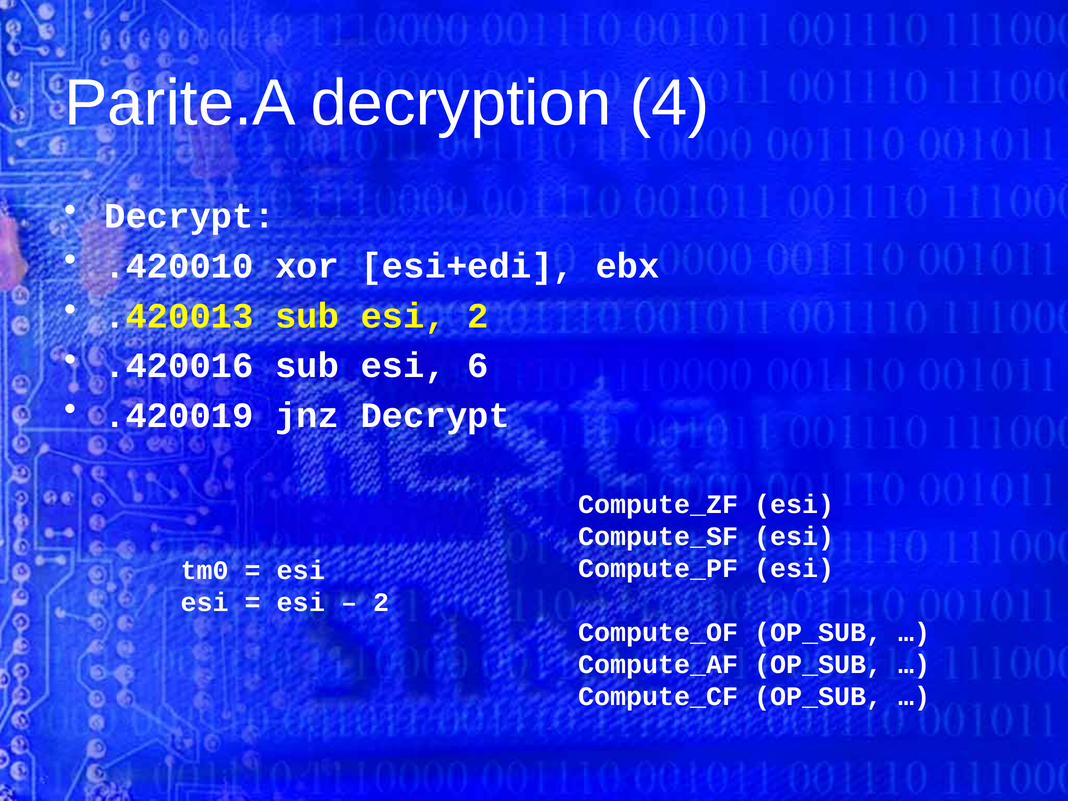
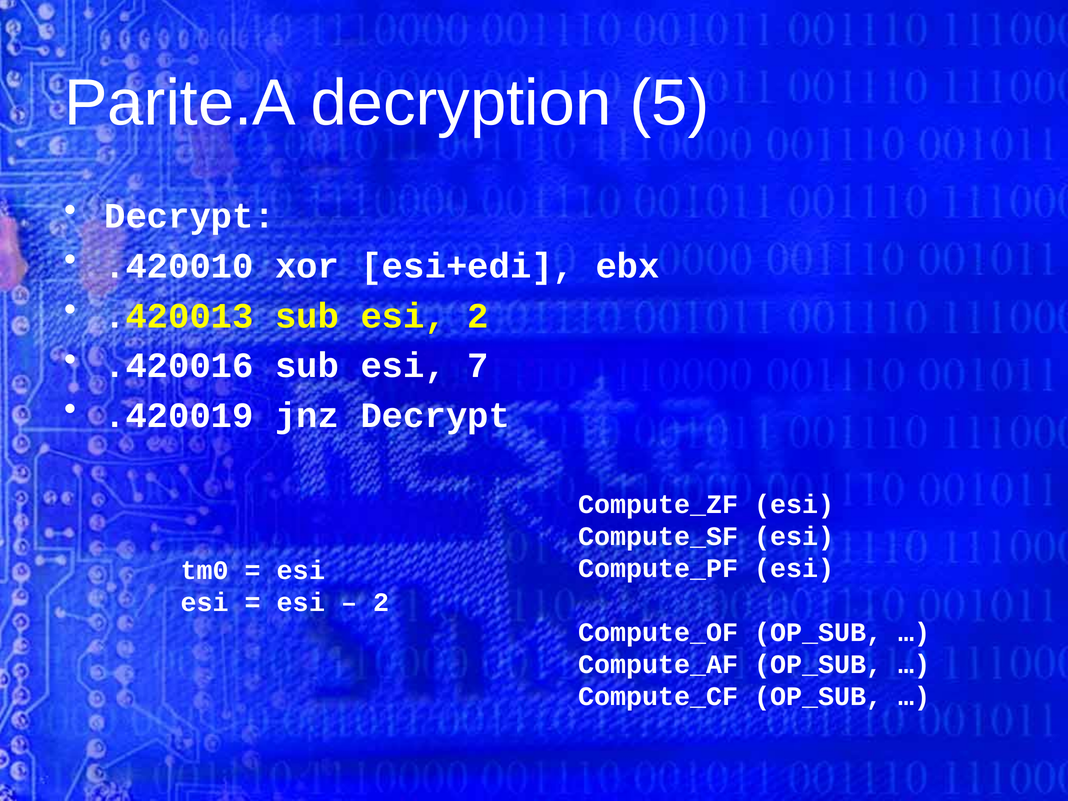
4: 4 -> 5 (669, 103)
6: 6 -> 7 (478, 366)
